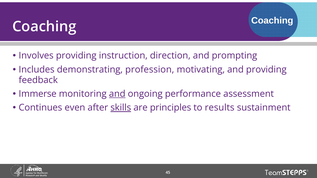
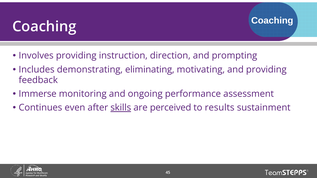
profession: profession -> eliminating (150, 70)
and underline: present -> none (117, 94)
principles: principles -> perceived (171, 108)
